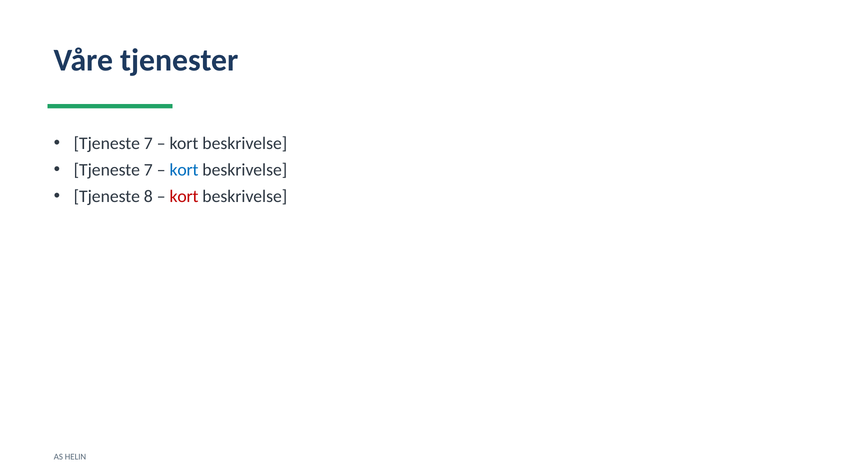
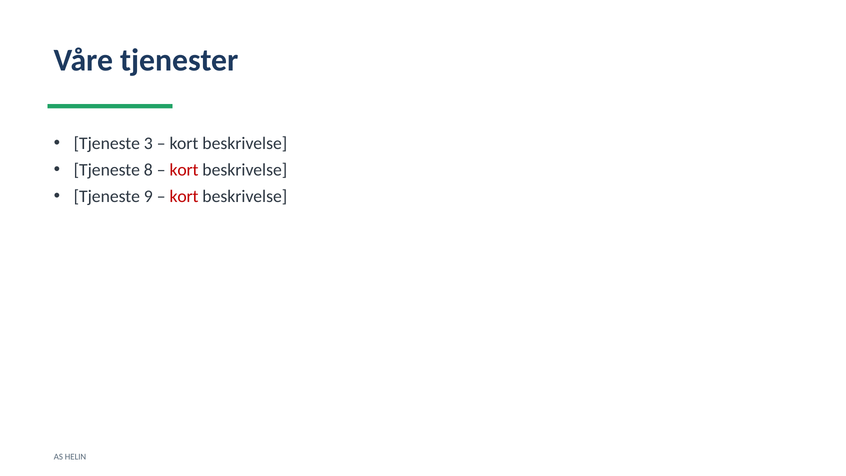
7: 7 -> 3 (148, 143)
7: 7 -> 8 (148, 170)
kort colour: blue -> red (184, 170)
8: 8 -> 9 (148, 196)
